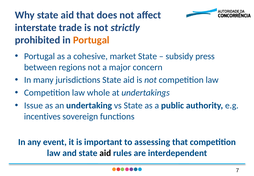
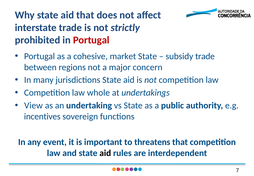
Portugal colour: orange -> red (91, 40)
subsidy press: press -> trade (205, 56)
Issue: Issue -> View (33, 105)
assessing: assessing -> threatens (152, 142)
